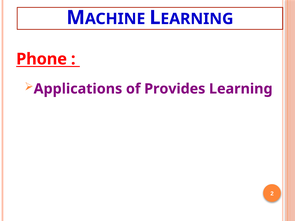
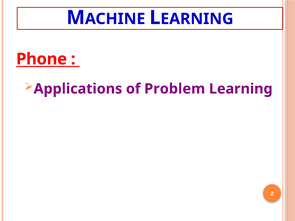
Provides: Provides -> Problem (175, 89)
